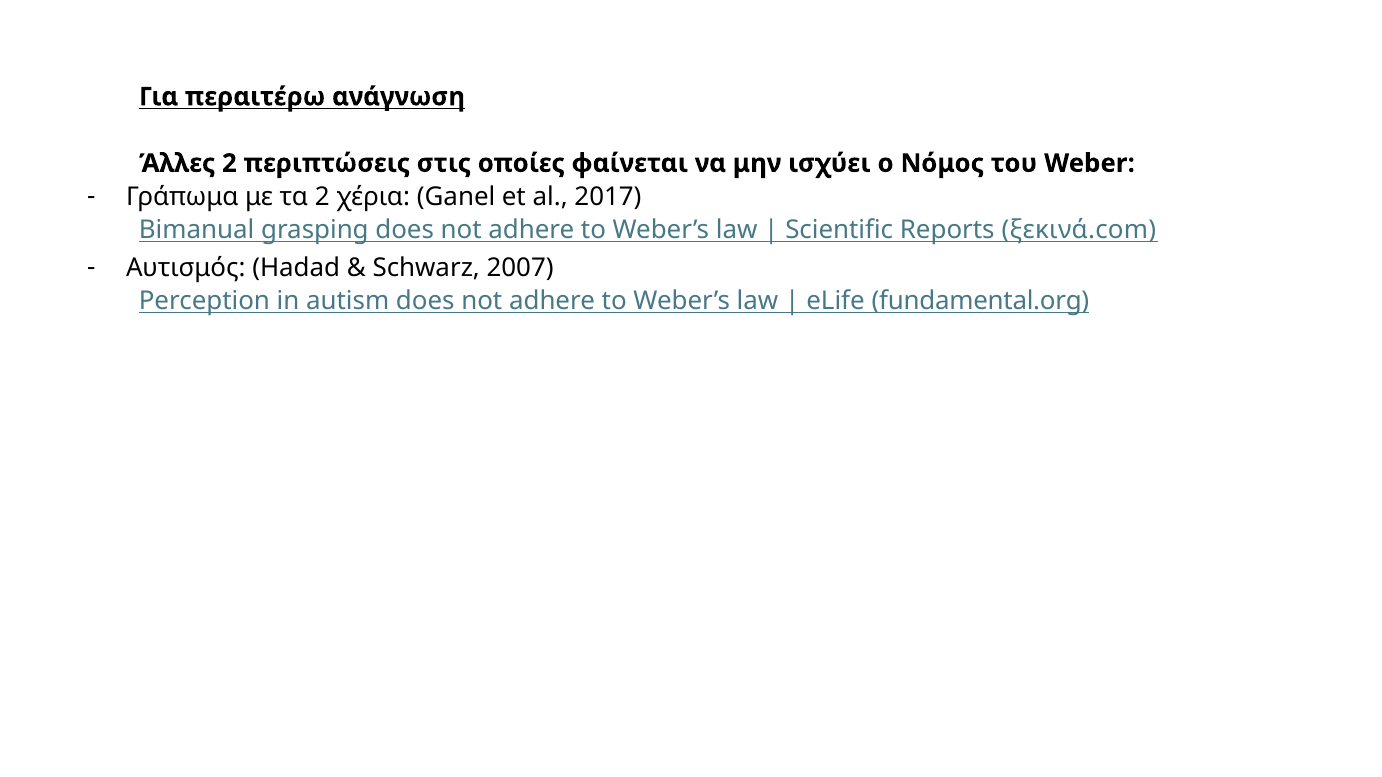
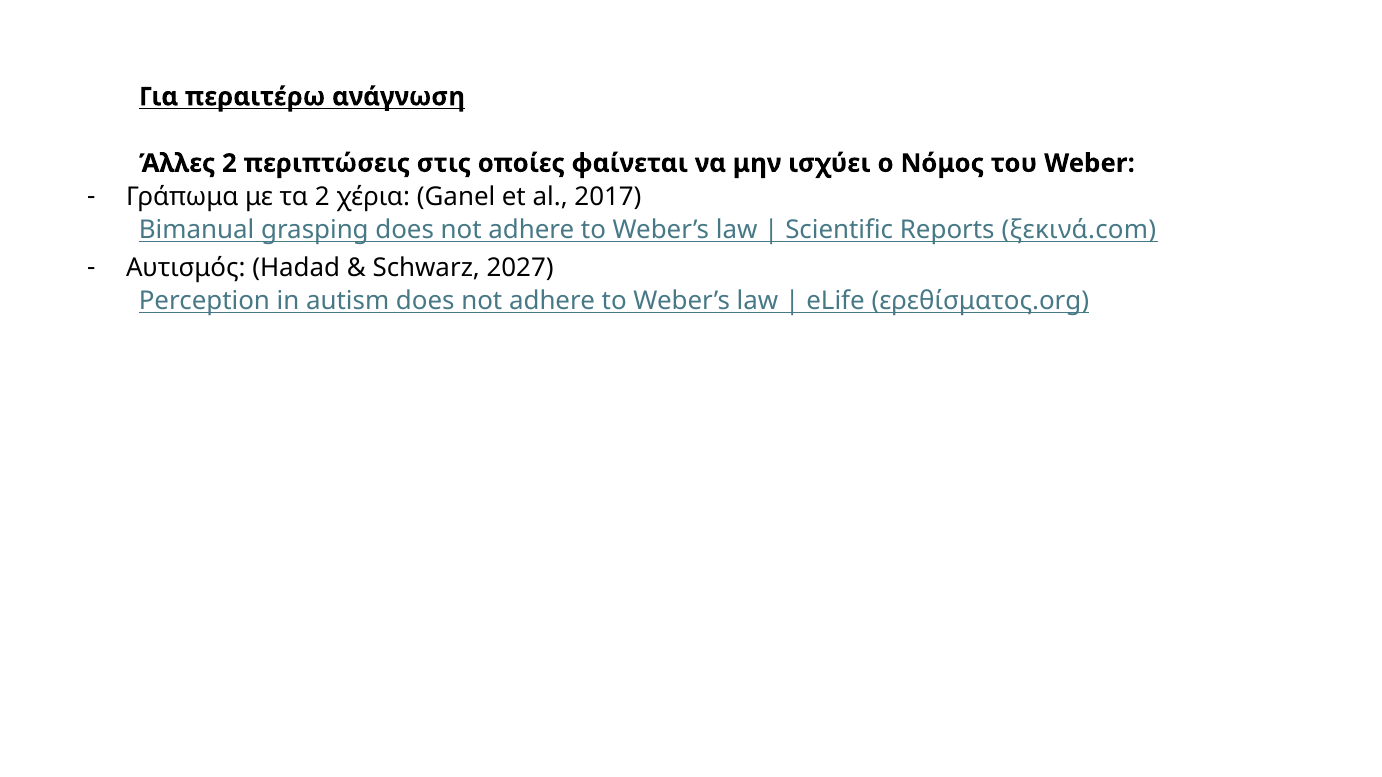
2007: 2007 -> 2027 (520, 268)
fundamental.org: fundamental.org -> ερεθίσματος.org (980, 301)
